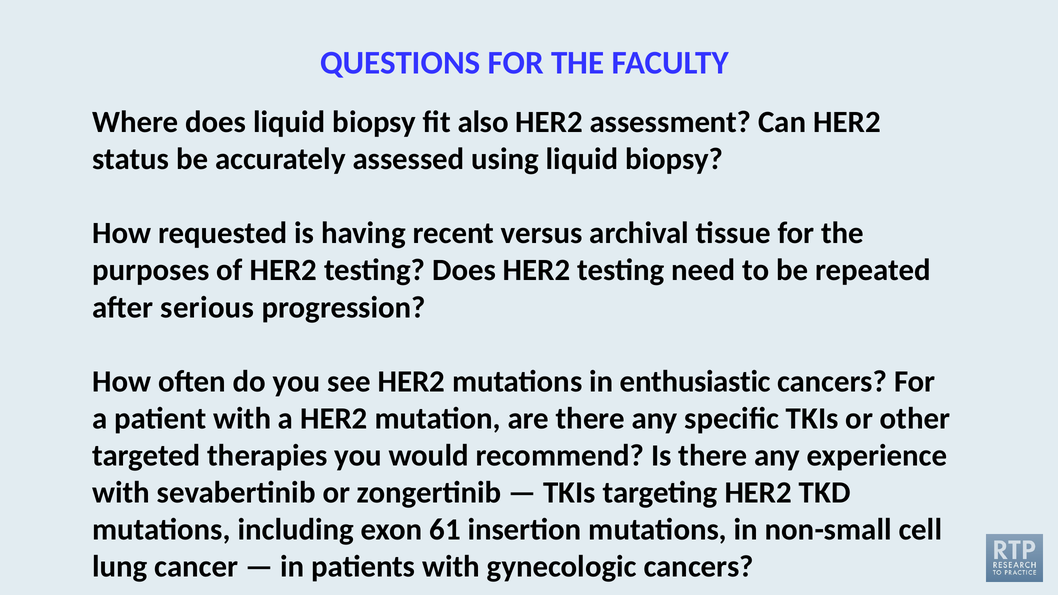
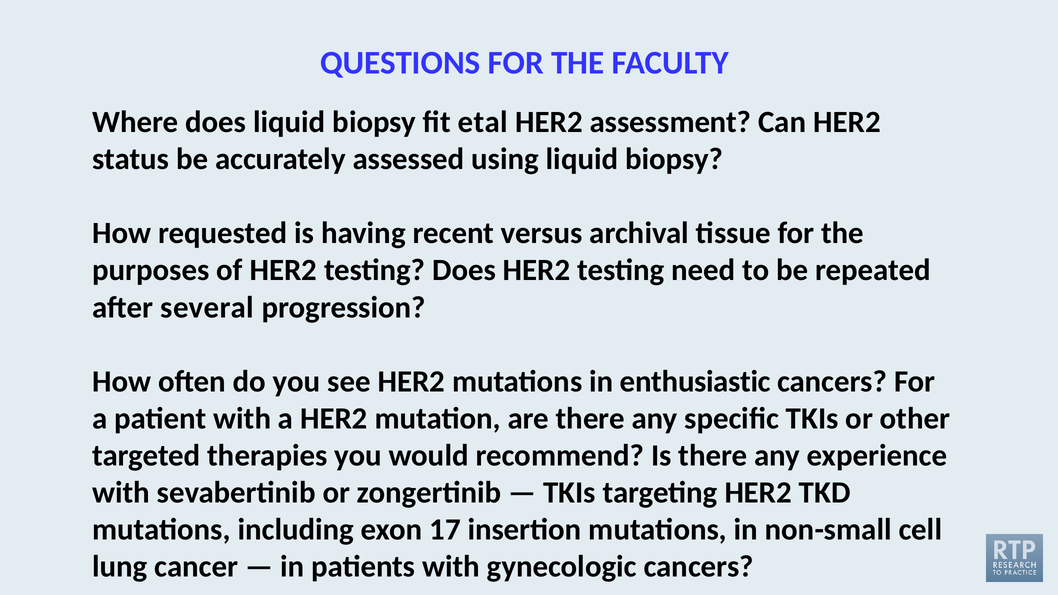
also: also -> etal (483, 122)
serious: serious -> several (207, 307)
61: 61 -> 17 (445, 530)
